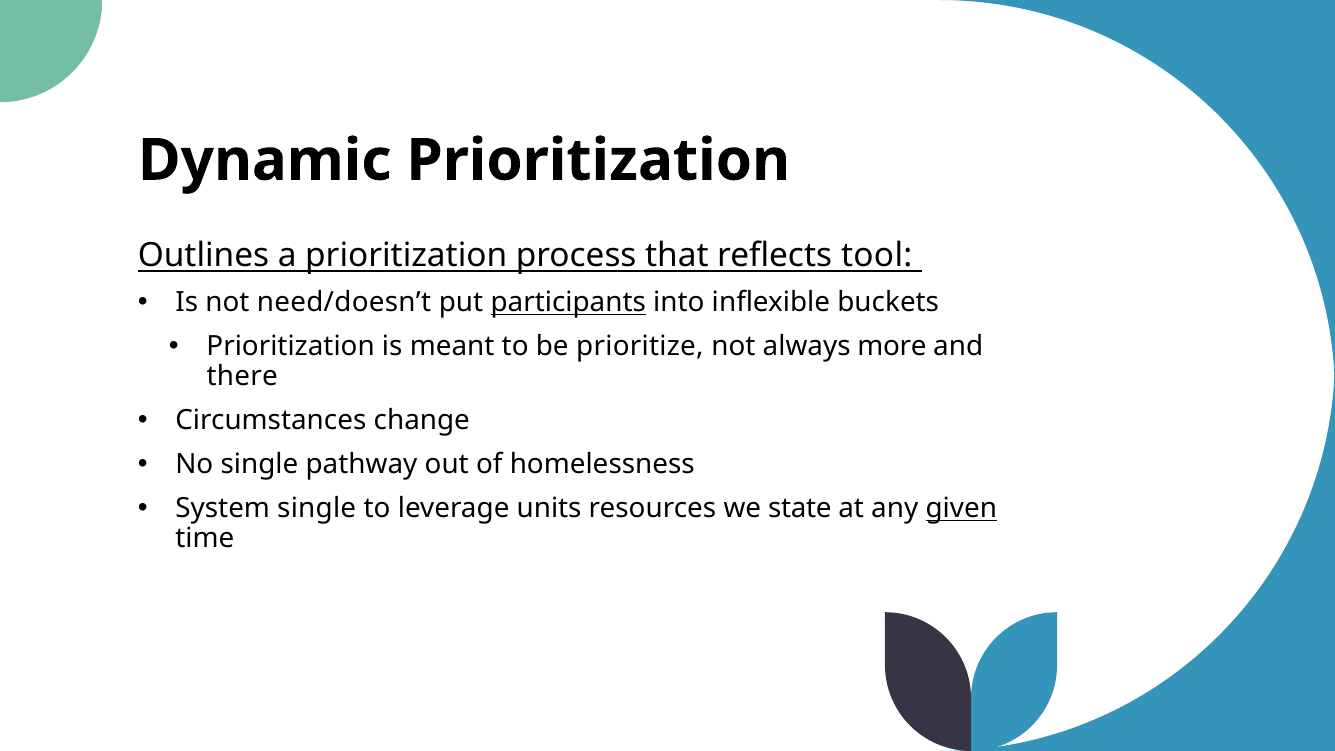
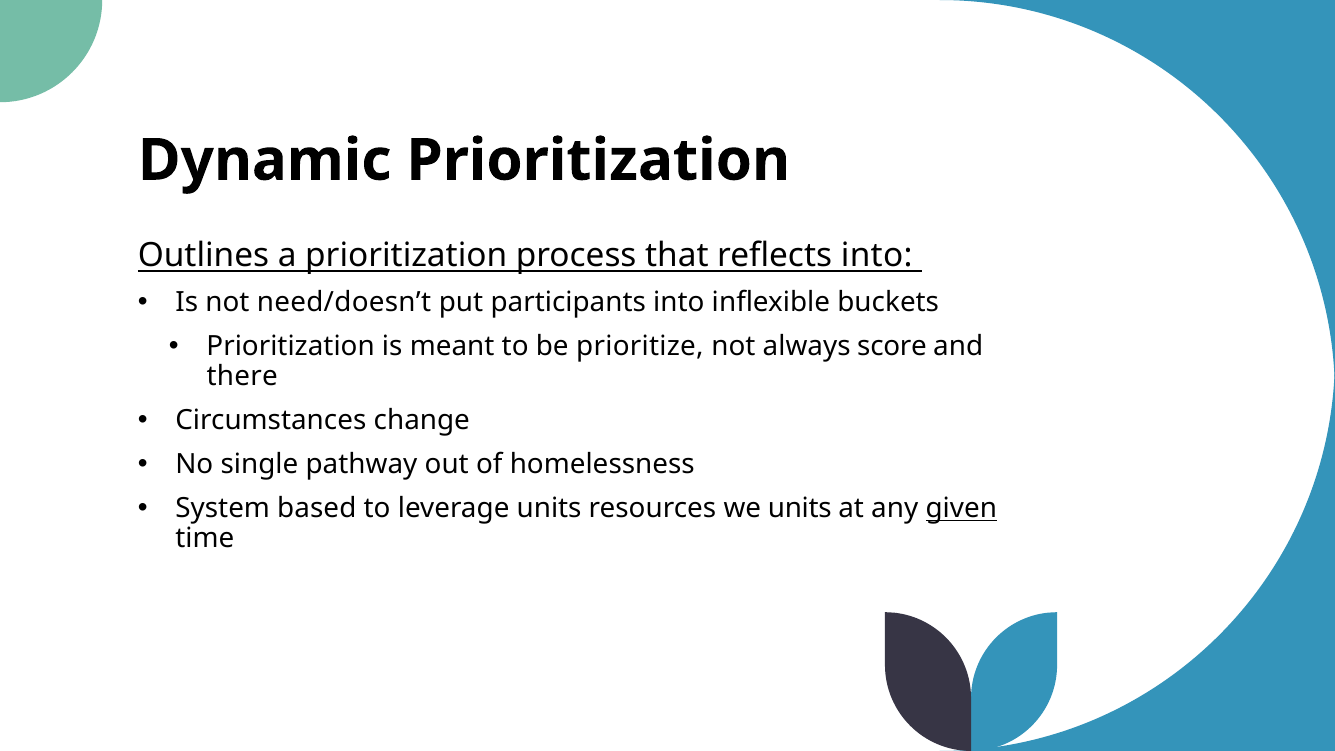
reflects tool: tool -> into (877, 255)
participants underline: present -> none (568, 303)
more: more -> score (892, 346)
System single: single -> based (317, 509)
we state: state -> units (800, 509)
